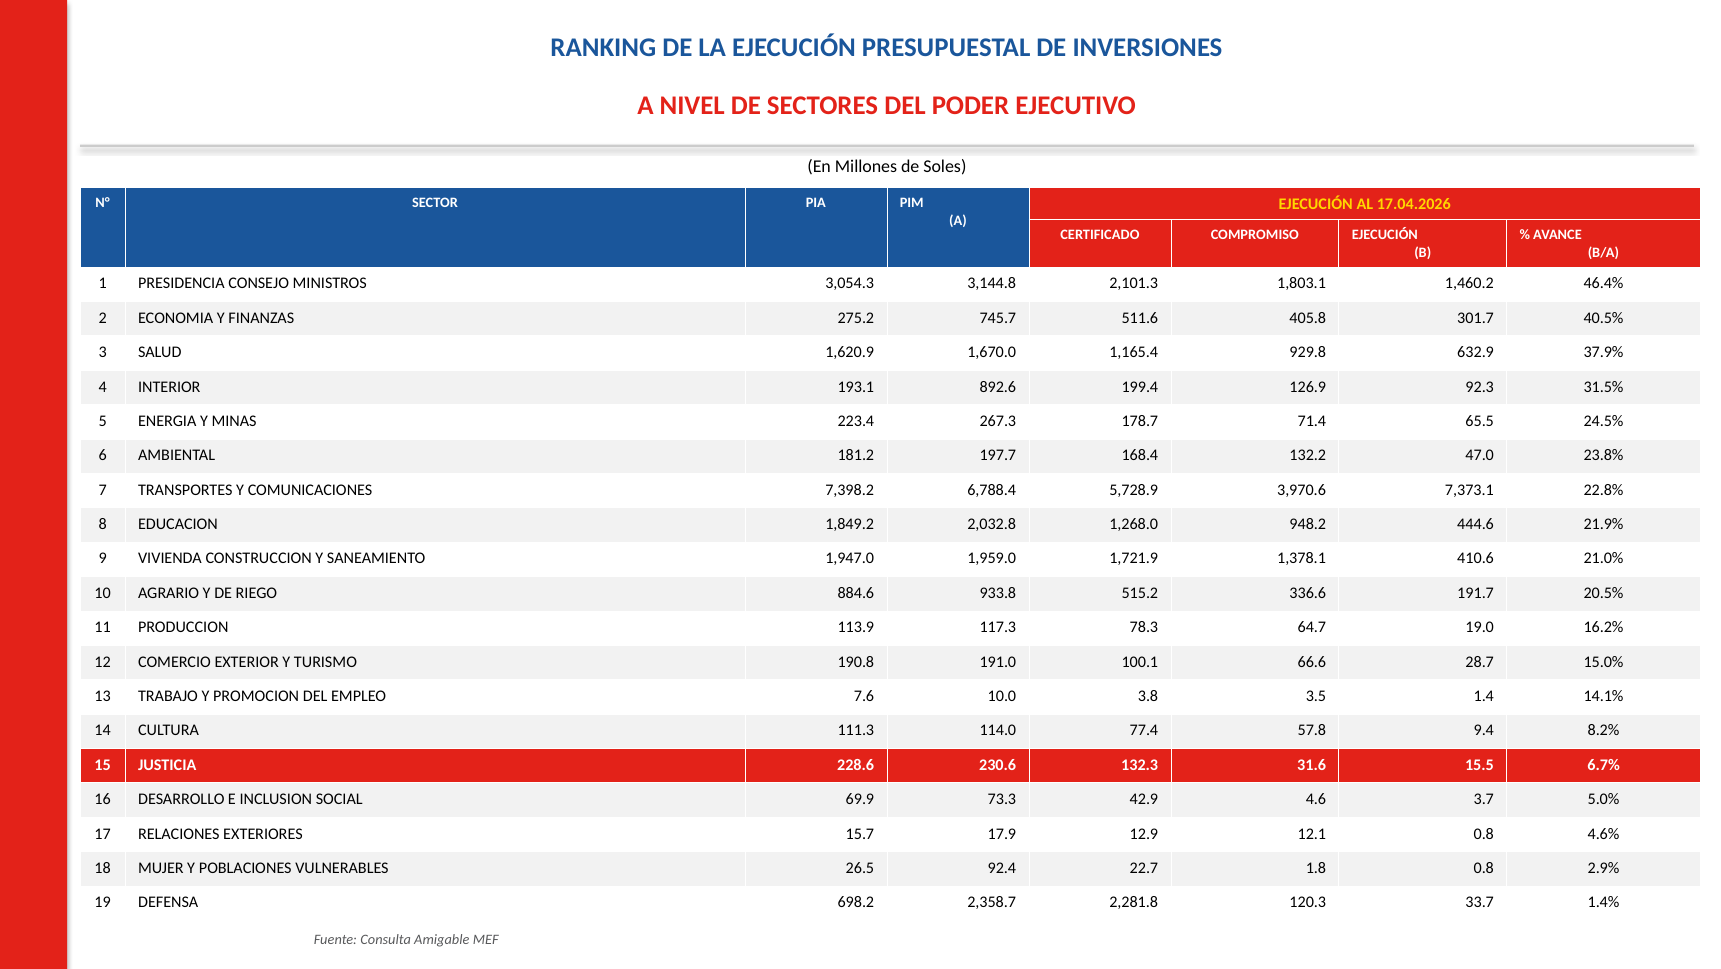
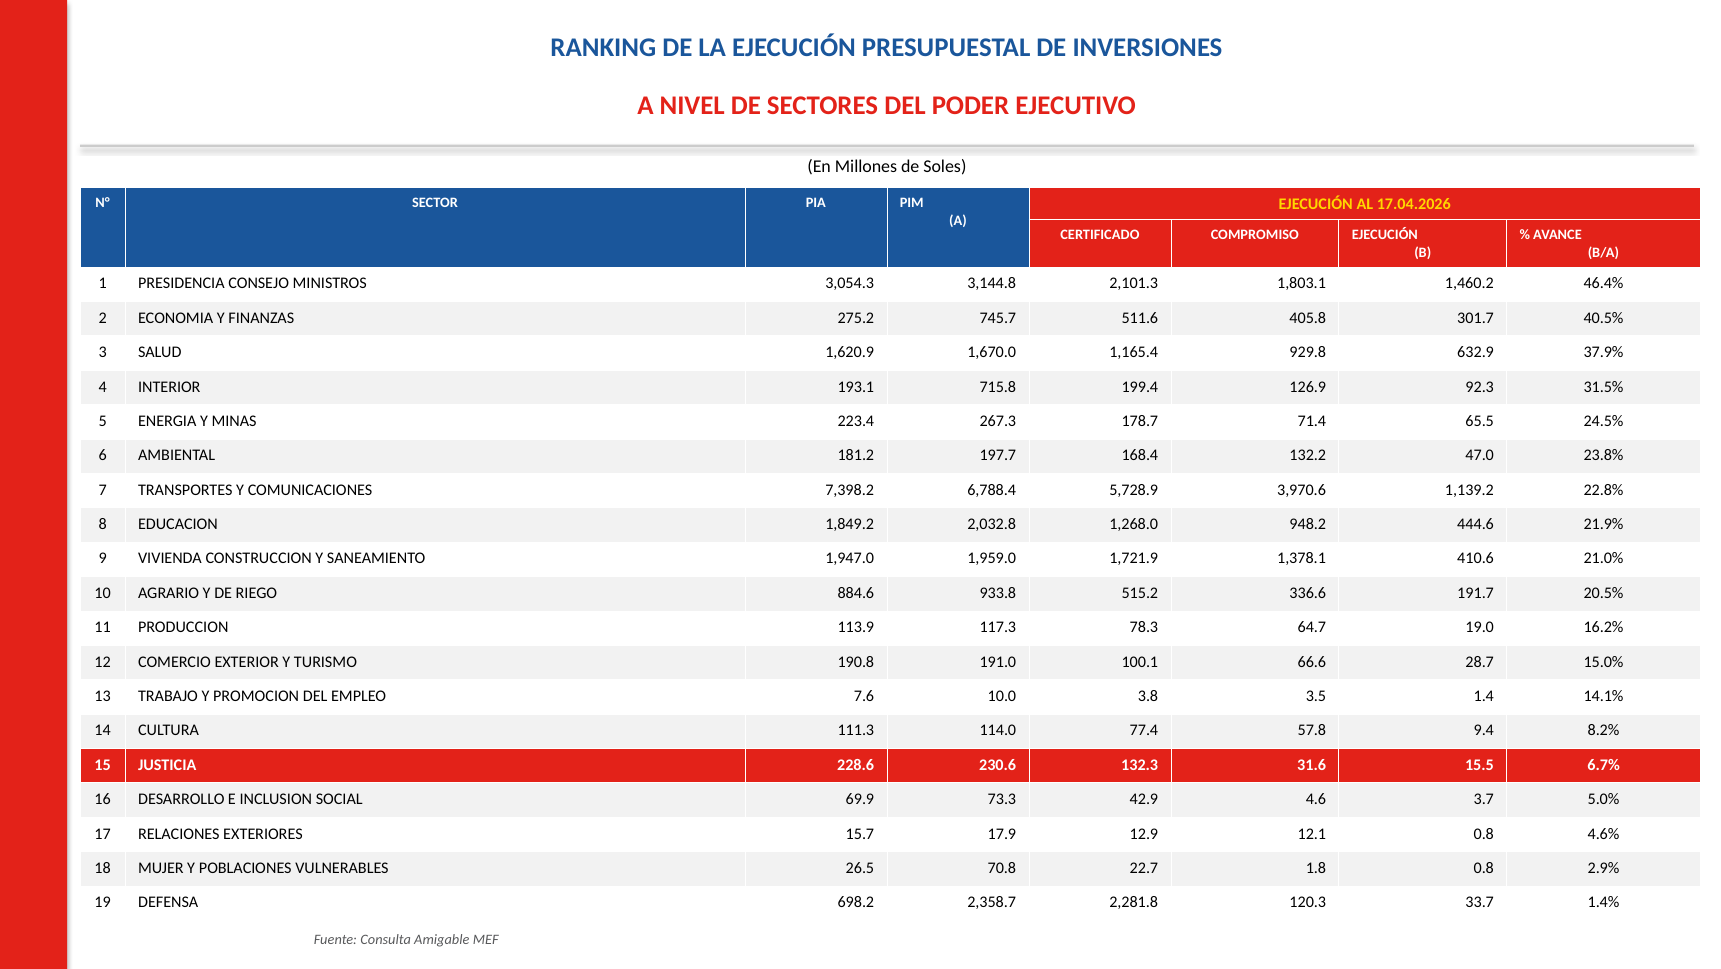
892.6: 892.6 -> 715.8 (998, 386)
7,373.1: 7,373.1 -> 1,139.2 (1469, 489)
92.4: 92.4 -> 70.8 (1002, 867)
